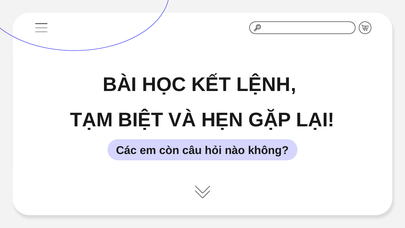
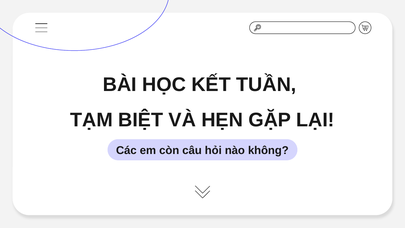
LỆNH: LỆNH -> TUẦN (266, 84)
